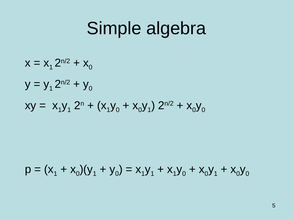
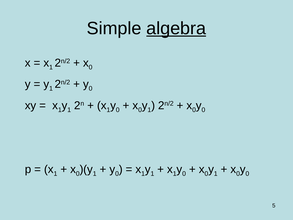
algebra underline: none -> present (176, 28)
